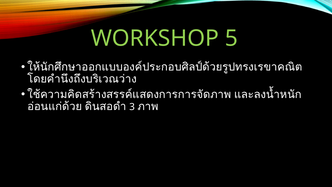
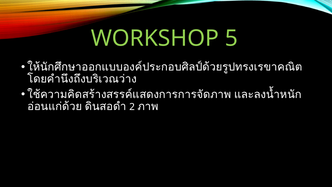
3: 3 -> 2 (132, 107)
